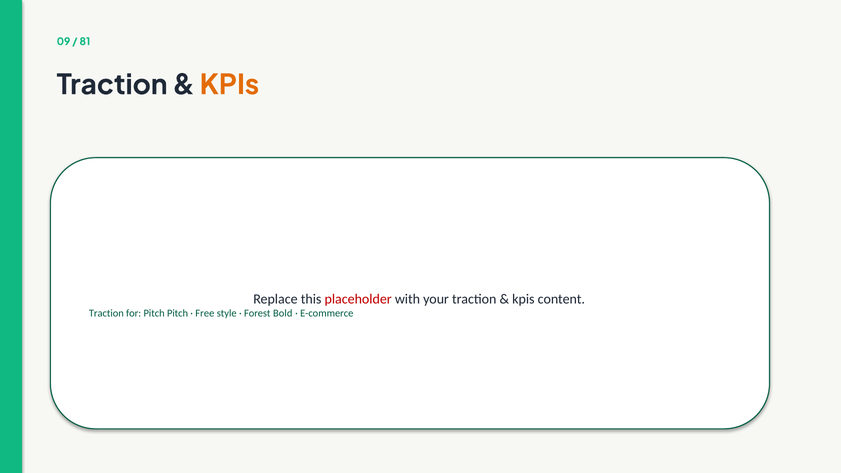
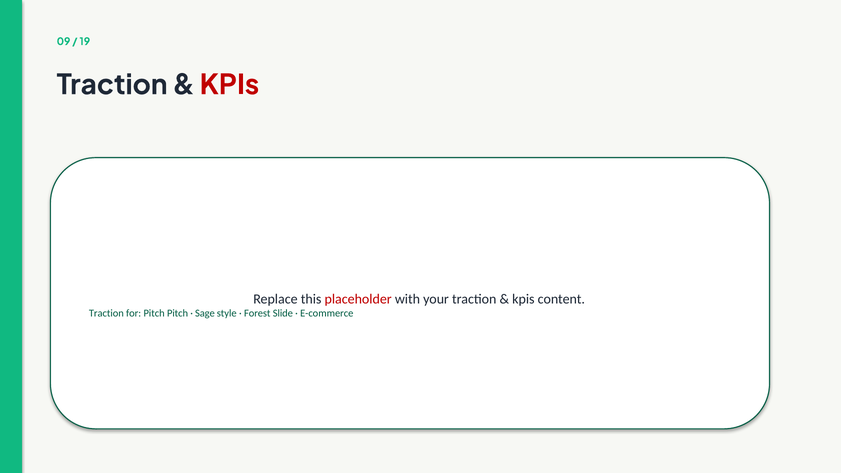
81: 81 -> 19 (85, 42)
KPIs colour: orange -> red (229, 85)
Free: Free -> Sage (205, 313)
Bold: Bold -> Slide (283, 313)
